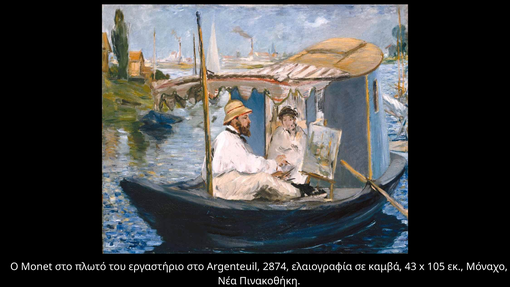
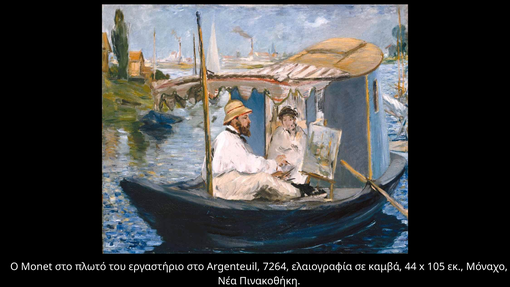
2874: 2874 -> 7264 (276, 267)
43: 43 -> 44 (411, 267)
